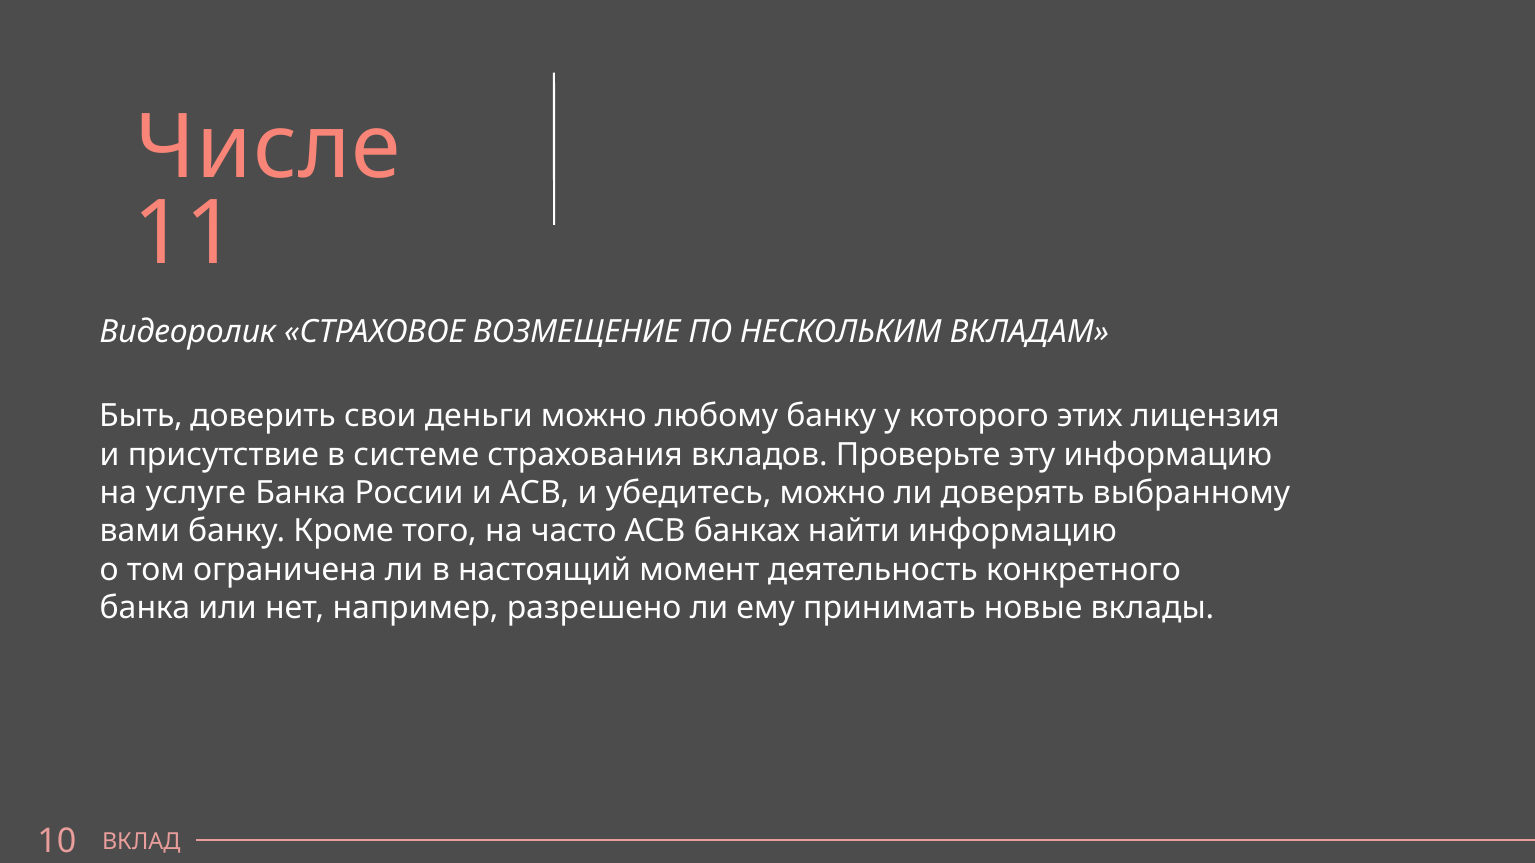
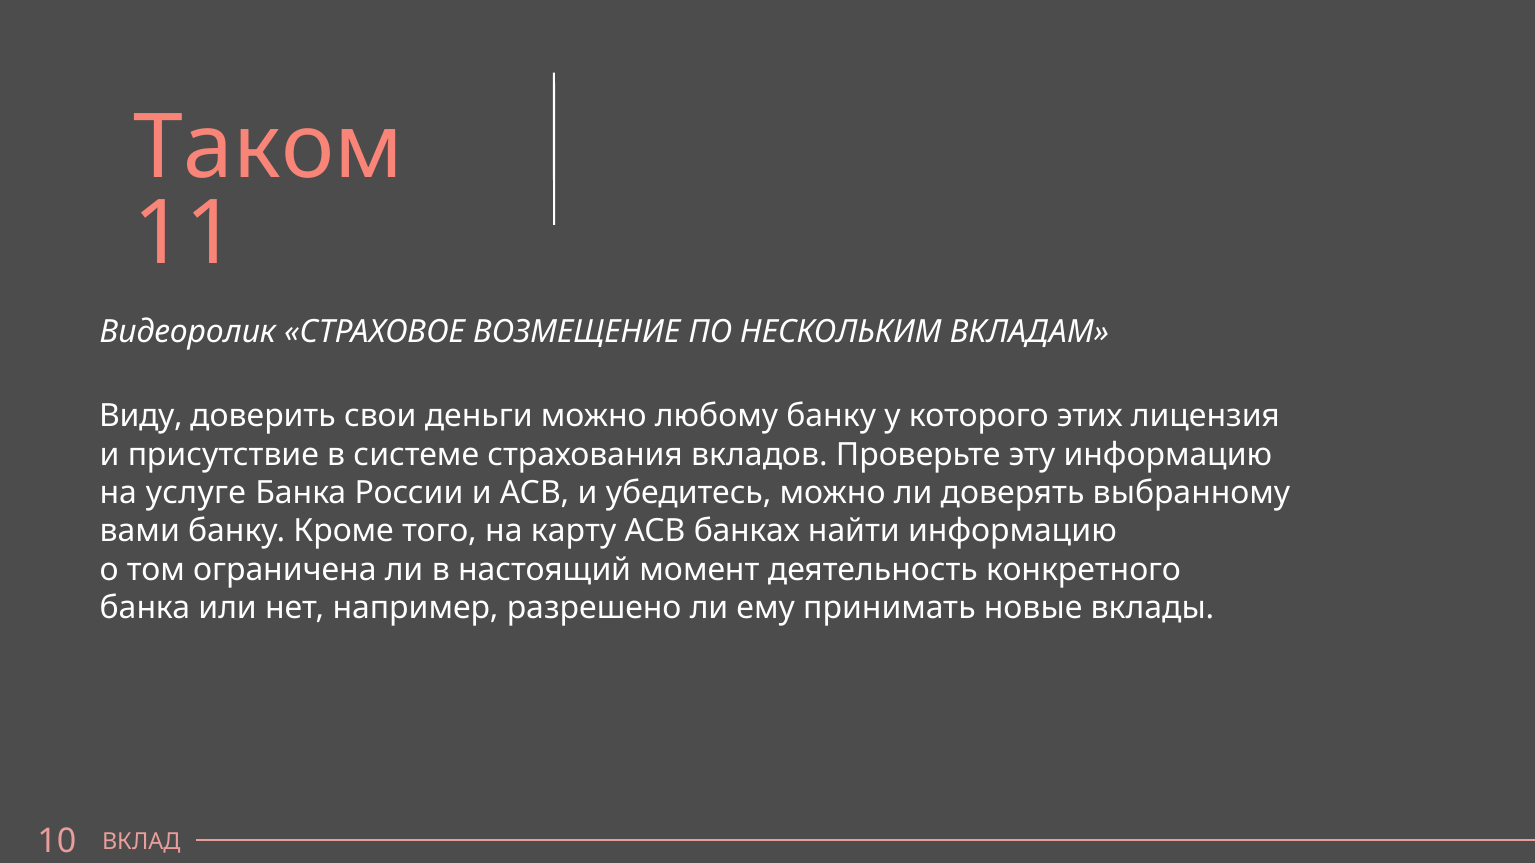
Числе: Числе -> Таком (269, 148)
Быть: Быть -> Виду (141, 417)
часто: часто -> карту (574, 532)
